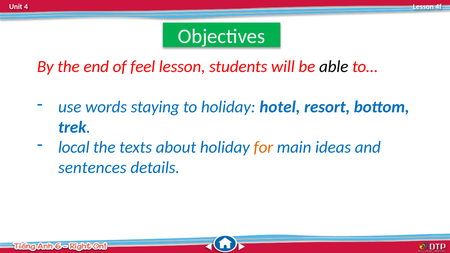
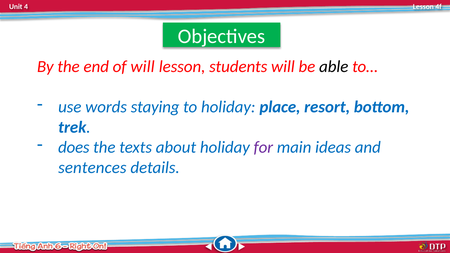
of feel: feel -> will (143, 67)
hotel: hotel -> place (280, 107)
local: local -> does (74, 148)
for colour: orange -> purple (263, 148)
